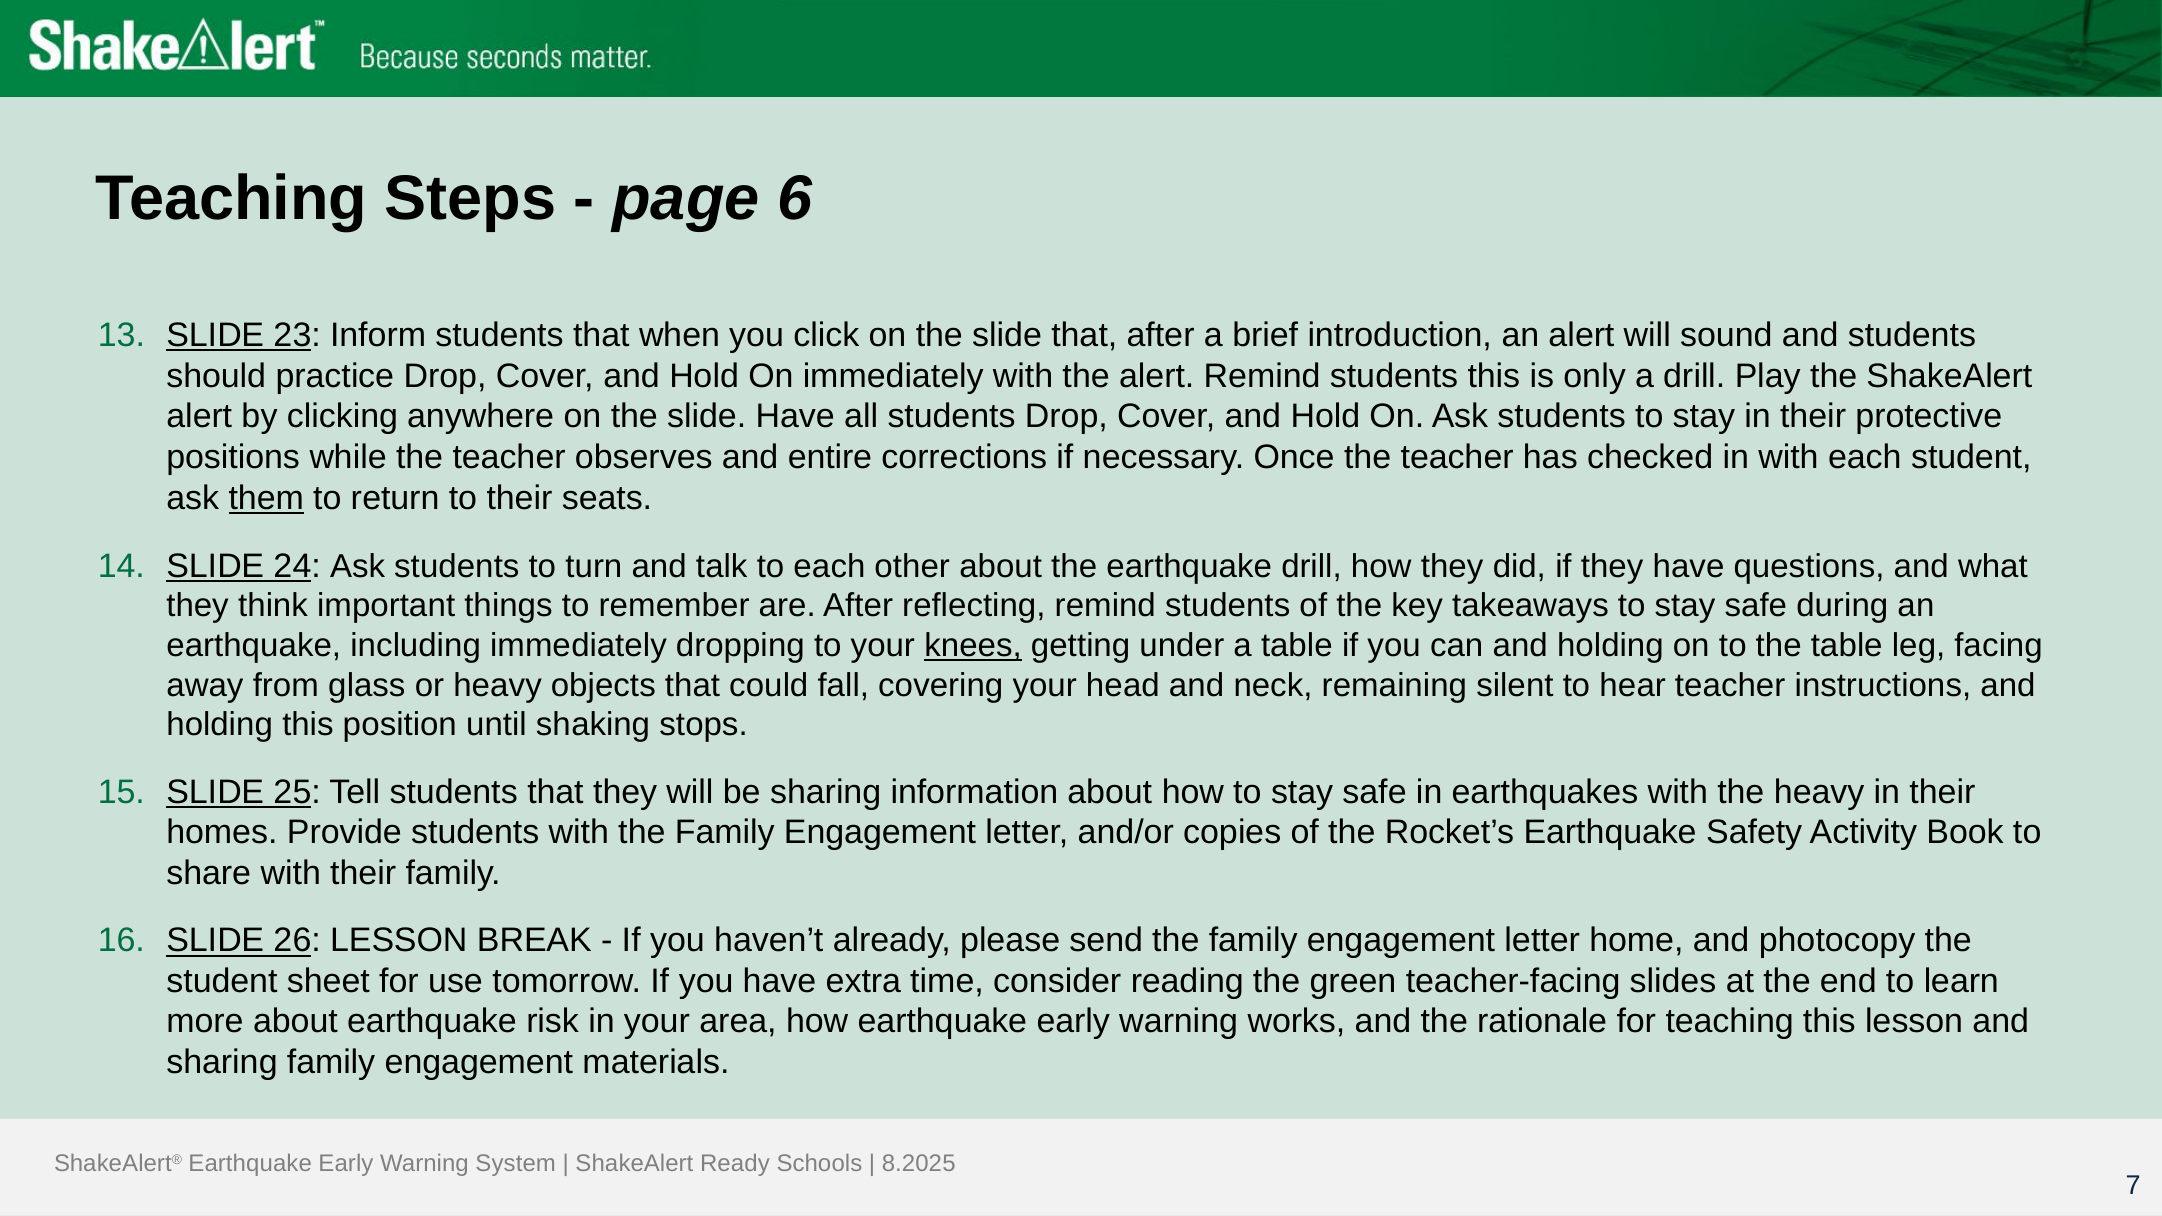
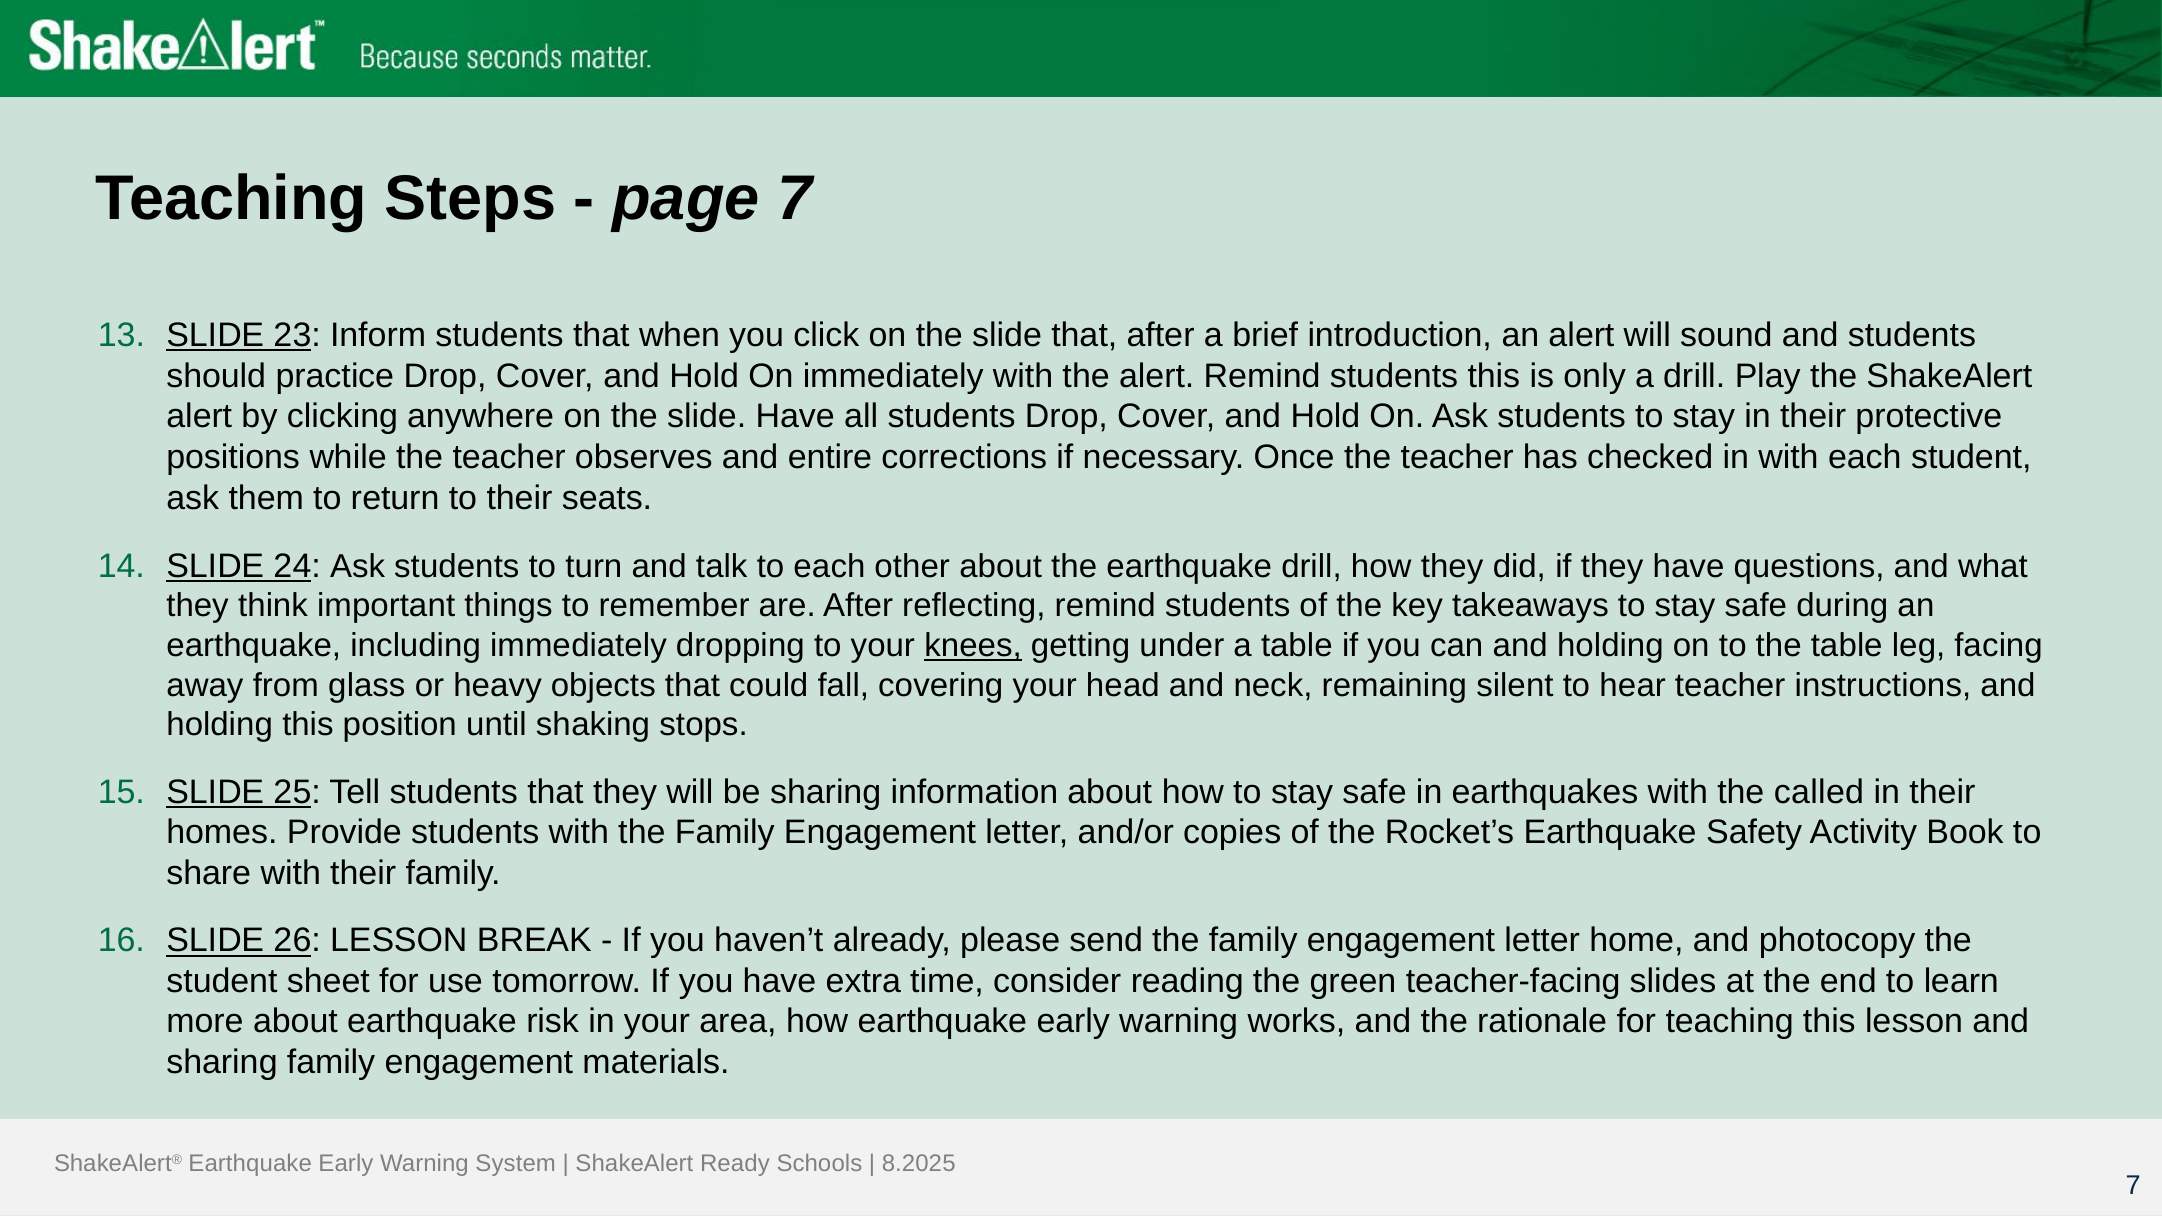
page 6: 6 -> 7 (795, 199)
them underline: present -> none (266, 498)
the heavy: heavy -> called (1819, 792)
